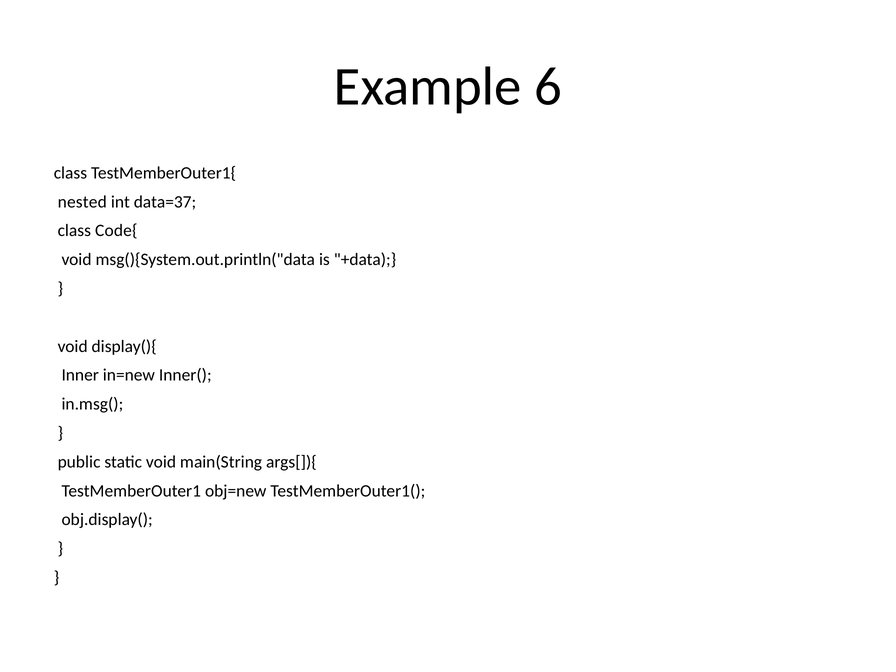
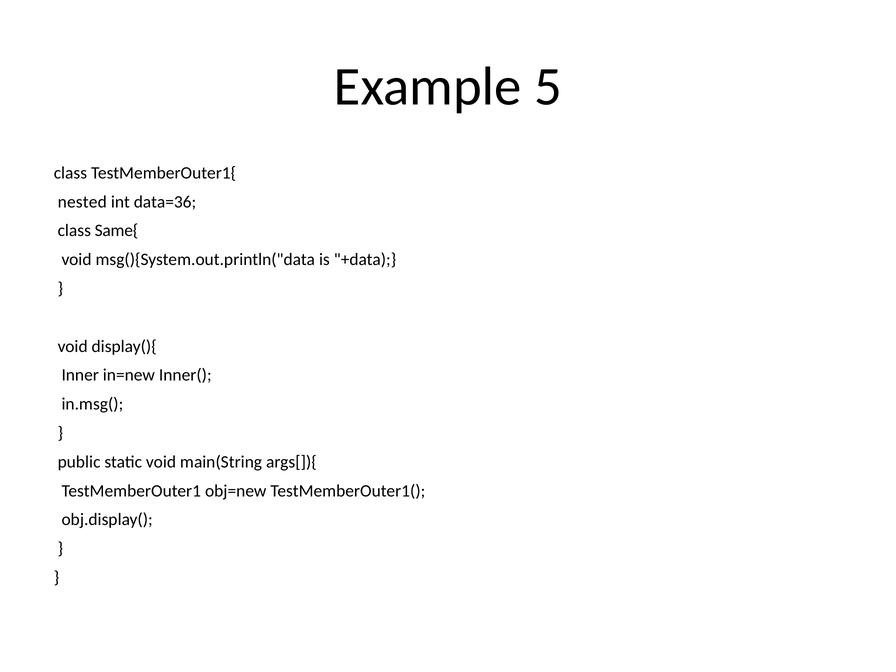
6: 6 -> 5 (548, 87)
data=37: data=37 -> data=36 (165, 202)
Code{: Code{ -> Same{ (116, 231)
